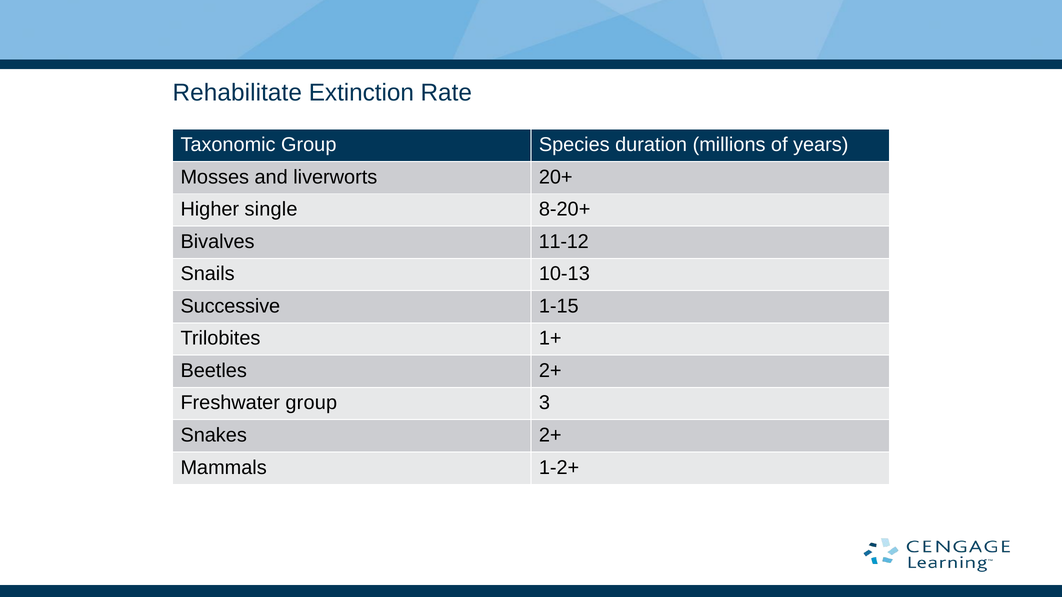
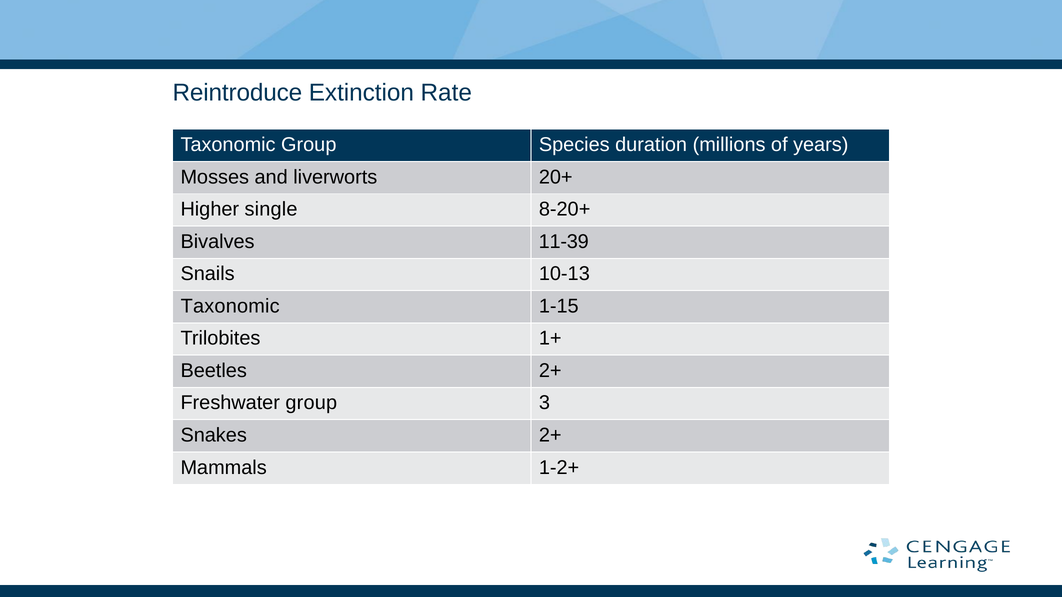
Rehabilitate: Rehabilitate -> Reintroduce (237, 93)
11-12: 11-12 -> 11-39 (564, 242)
Successive: Successive -> Taxonomic (230, 306)
